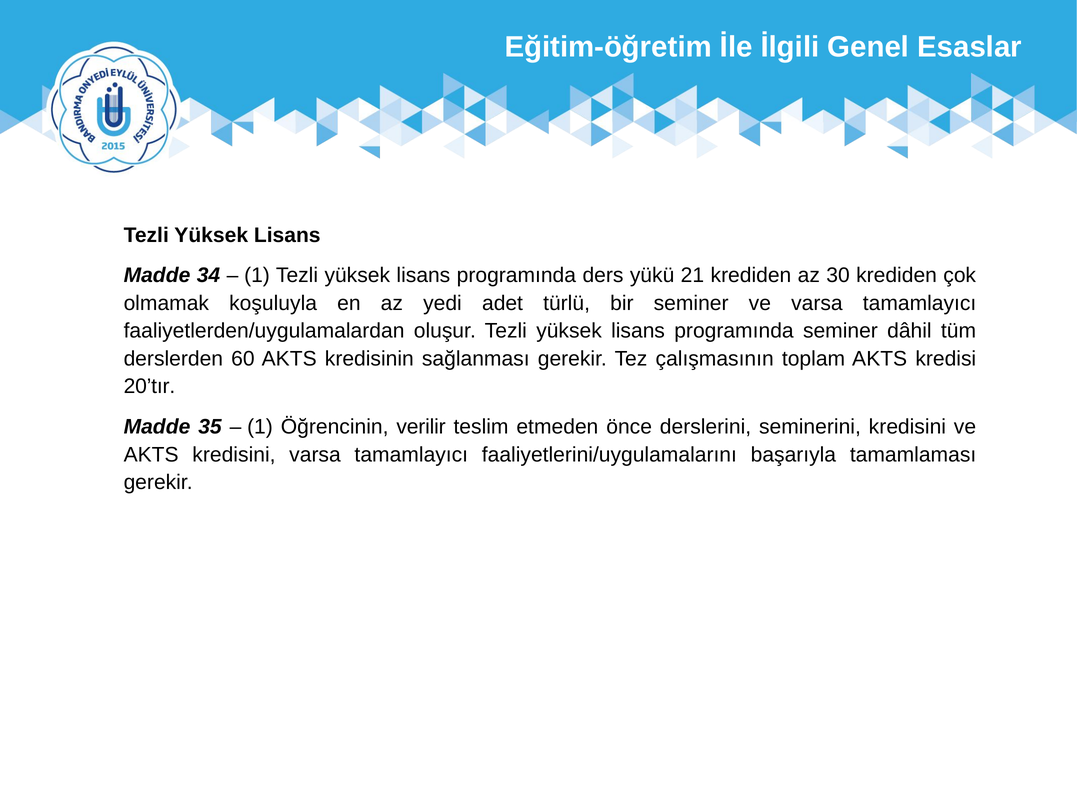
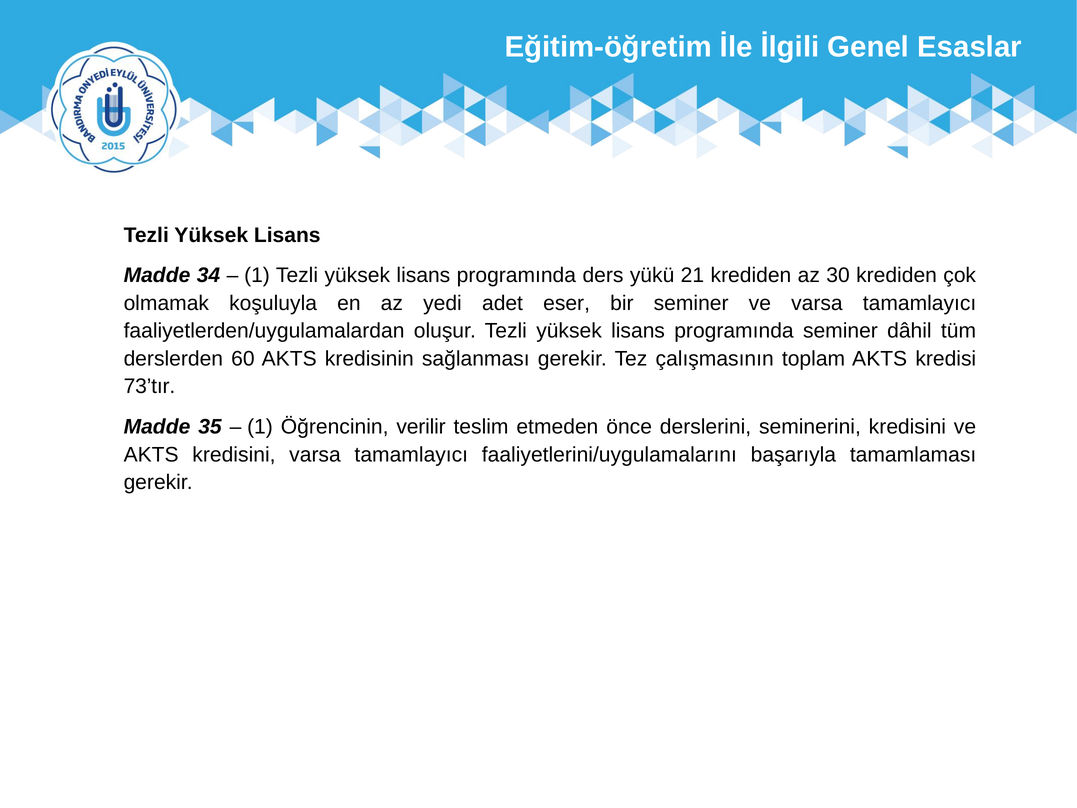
türlü: türlü -> eser (567, 303)
20’tır: 20’tır -> 73’tır (149, 386)
